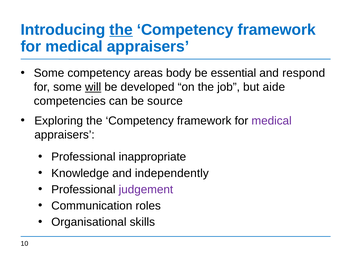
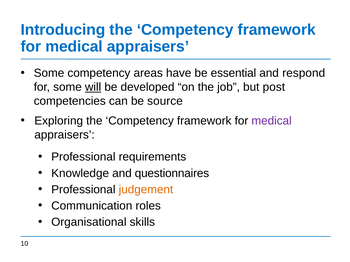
the underline: present -> none (121, 30)
body: body -> have (179, 73)
aide: aide -> post (274, 87)
inappropriate: inappropriate -> requirements (152, 157)
independently: independently -> questionnaires (172, 174)
judgement colour: purple -> orange (146, 190)
